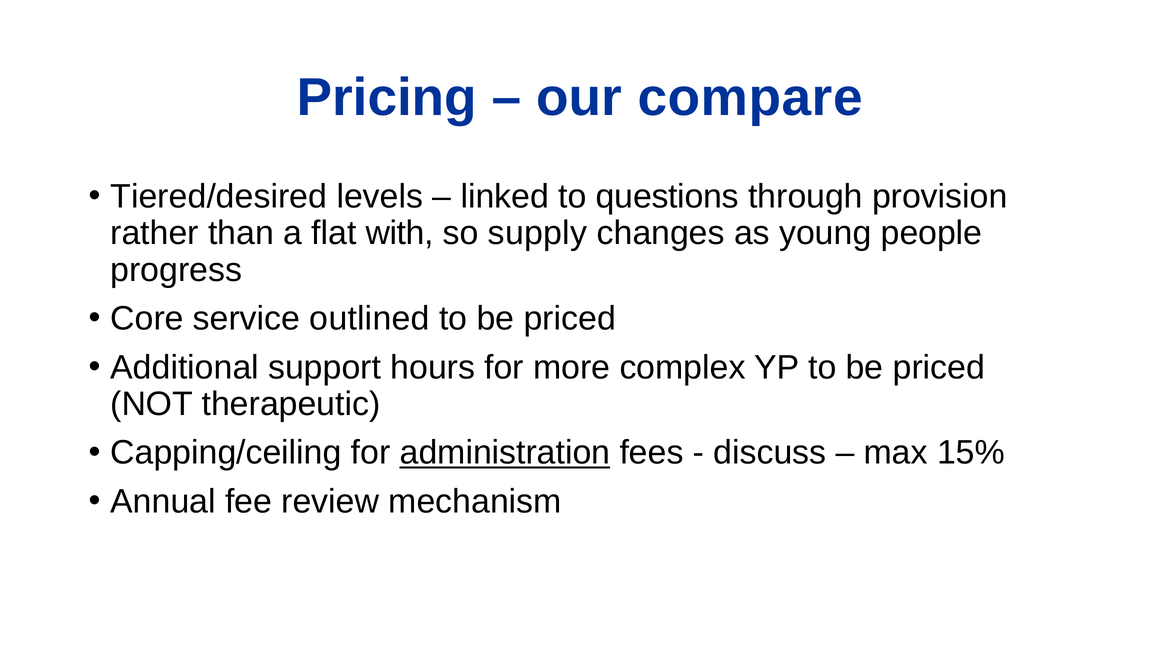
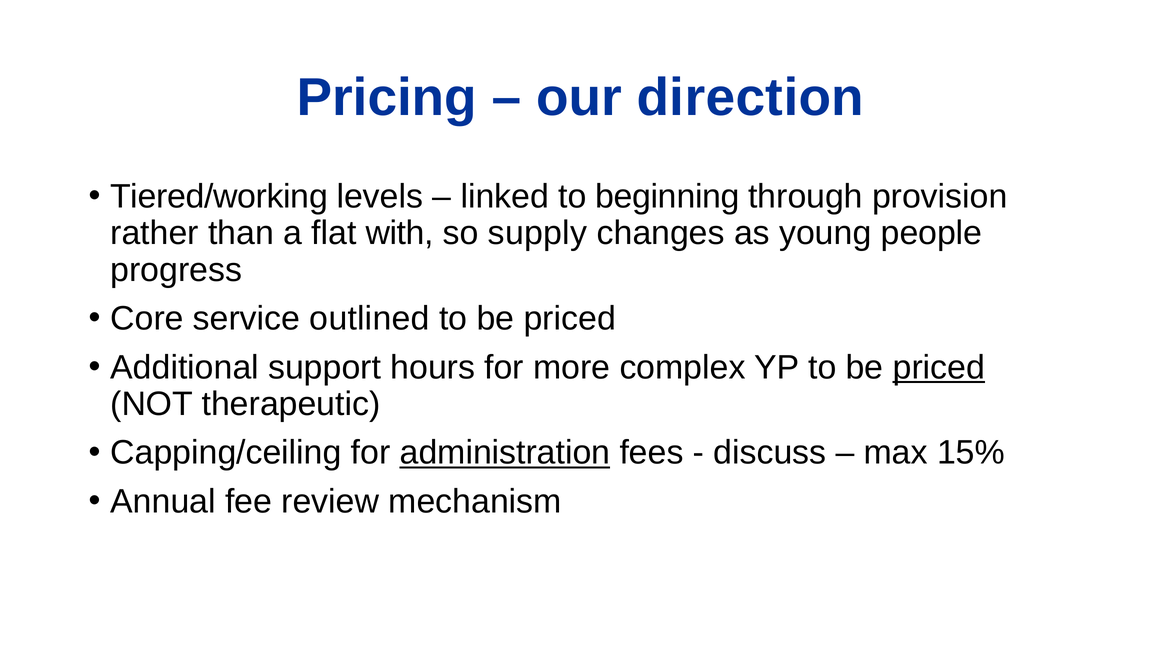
compare: compare -> direction (750, 98)
Tiered/desired: Tiered/desired -> Tiered/working (219, 196)
questions: questions -> beginning (667, 196)
priced underline: none -> present (939, 367)
